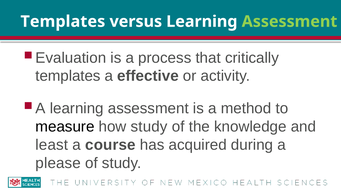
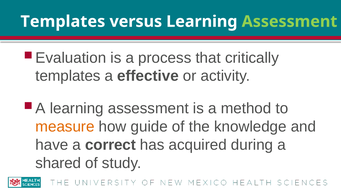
measure colour: black -> orange (65, 127)
how study: study -> guide (149, 127)
least: least -> have (52, 145)
course: course -> correct (111, 145)
please: please -> shared (58, 163)
